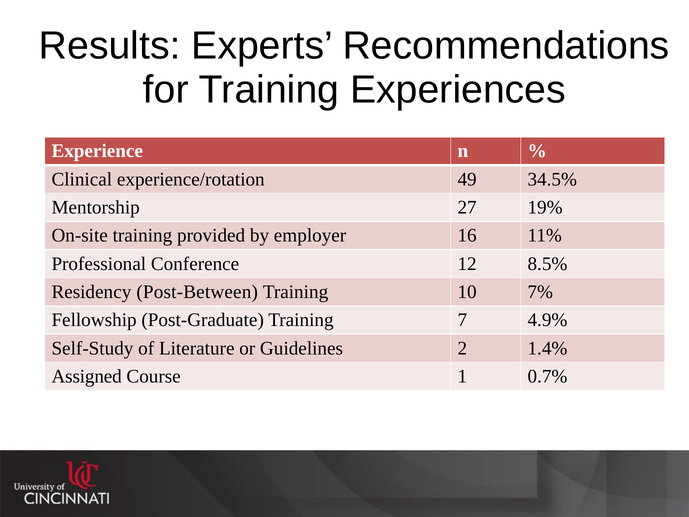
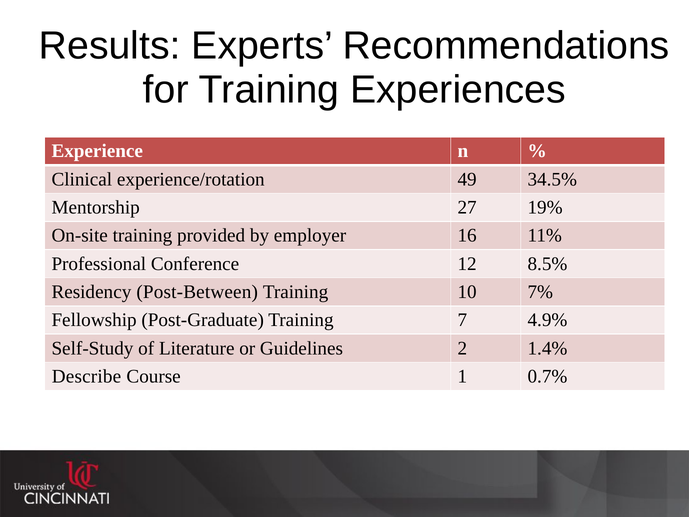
Assigned: Assigned -> Describe (86, 376)
